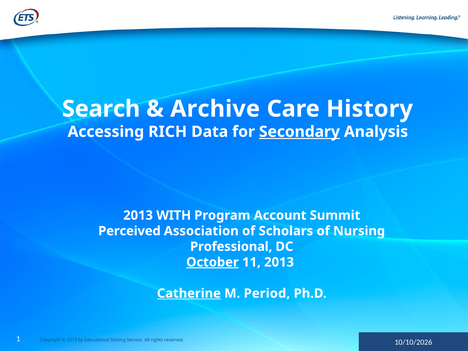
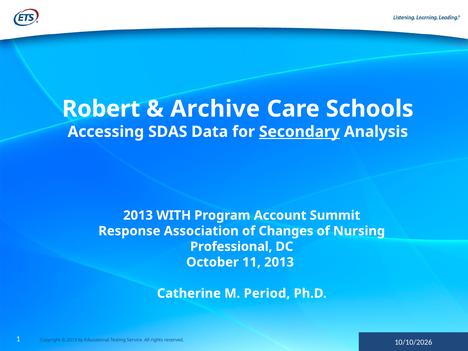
Search: Search -> Robert (101, 109)
History: History -> Schools (370, 109)
RICH: RICH -> SDAS (168, 132)
Perceived: Perceived -> Response (129, 231)
Scholars: Scholars -> Changes (286, 231)
October underline: present -> none (212, 262)
Catherine underline: present -> none (189, 293)
